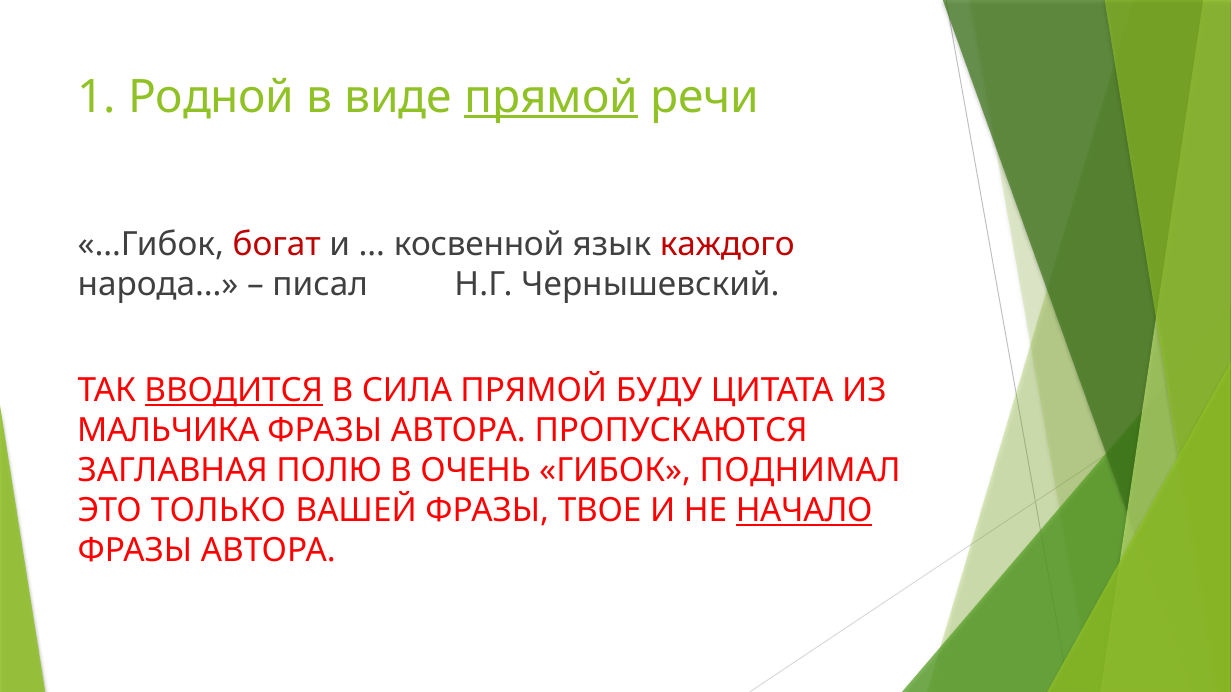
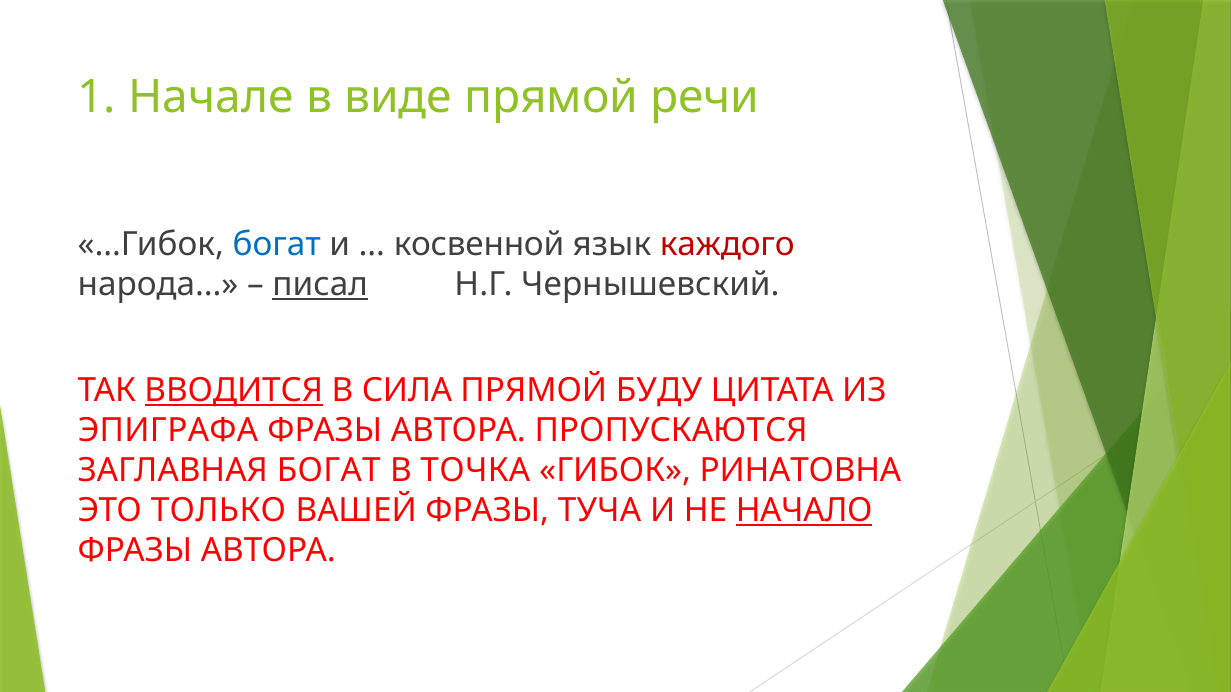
Родной: Родной -> Начале (211, 97)
прямой underline: present -> none (551, 97)
богат colour: red -> blue (277, 245)
писал underline: none -> present (320, 285)
МАЛЬЧИКА: МАЛЬЧИКА -> ЭПИГРАФА (168, 431)
ЗАГЛАВНАЯ ПОЛЮ: ПОЛЮ -> БОГАТ (329, 471)
ОЧЕНЬ: ОЧЕНЬ -> ТОЧКА (475, 471)
ПОДНИМАЛ: ПОДНИМАЛ -> РИНАТОВНА (800, 471)
ТВОЕ: ТВОЕ -> ТУЧА (599, 511)
